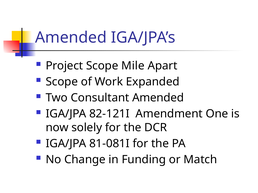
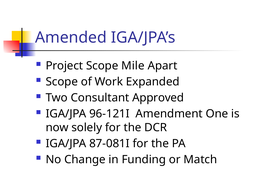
Consultant Amended: Amended -> Approved (158, 98)
82-121I: 82-121I -> 96-121I (109, 114)
81-081I: 81-081I -> 87-081I (109, 144)
